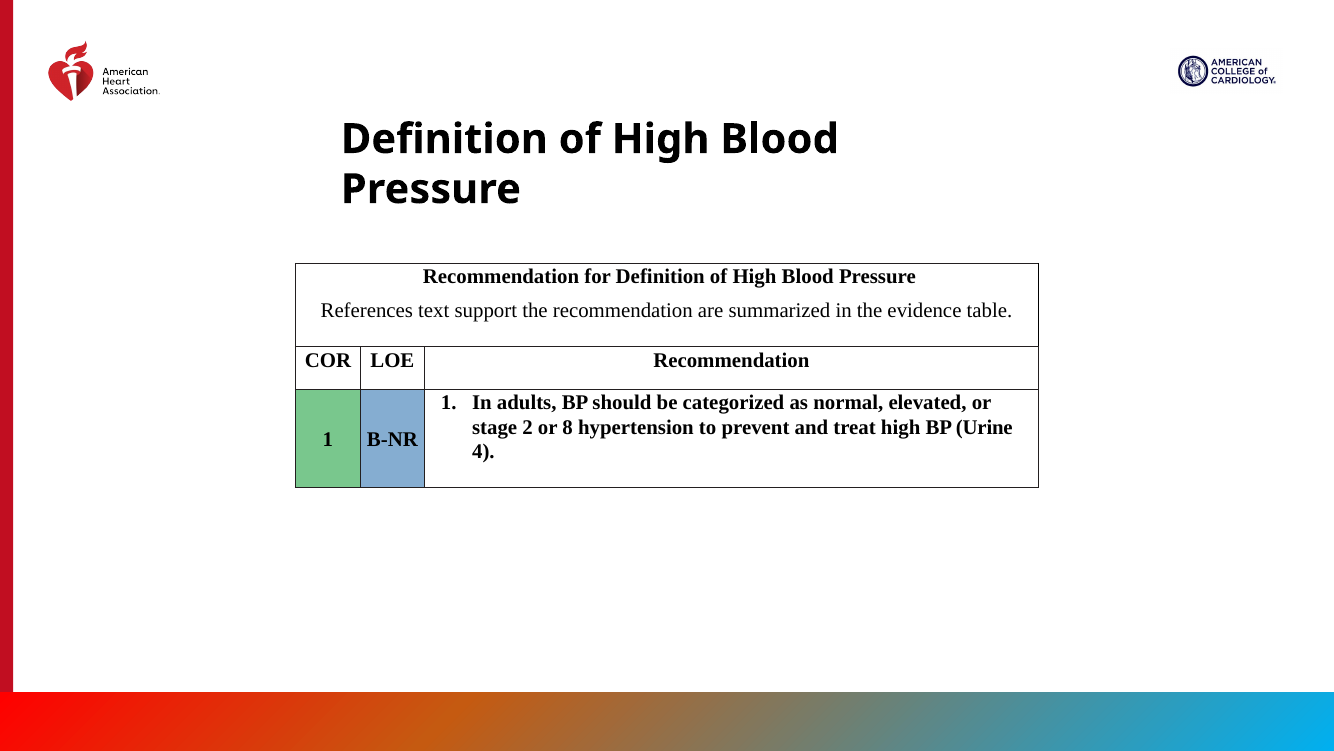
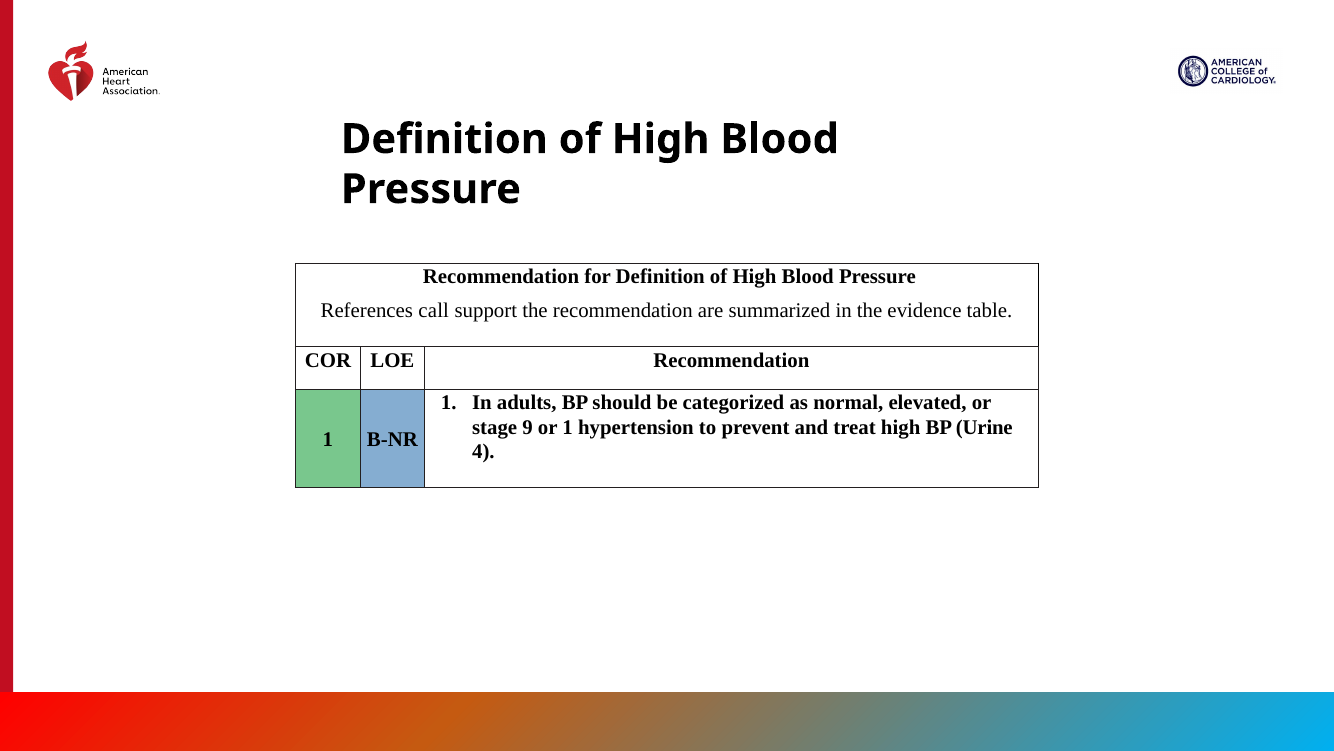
text: text -> call (434, 310)
2: 2 -> 9 (528, 427)
or 8: 8 -> 1 (568, 427)
